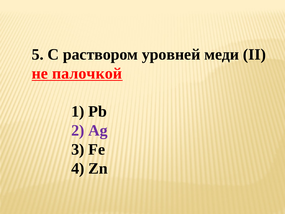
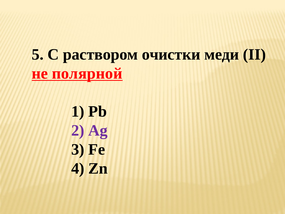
уровней: уровней -> очистки (171, 54)
палочкой: палочкой -> полярной (87, 73)
